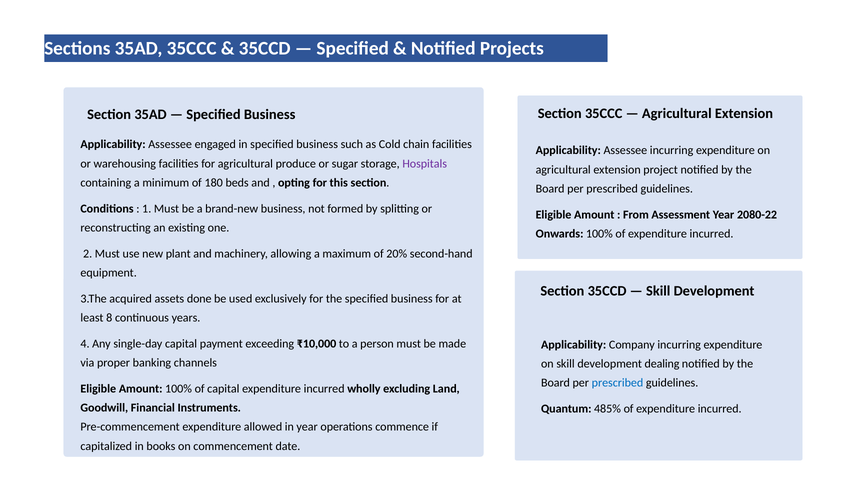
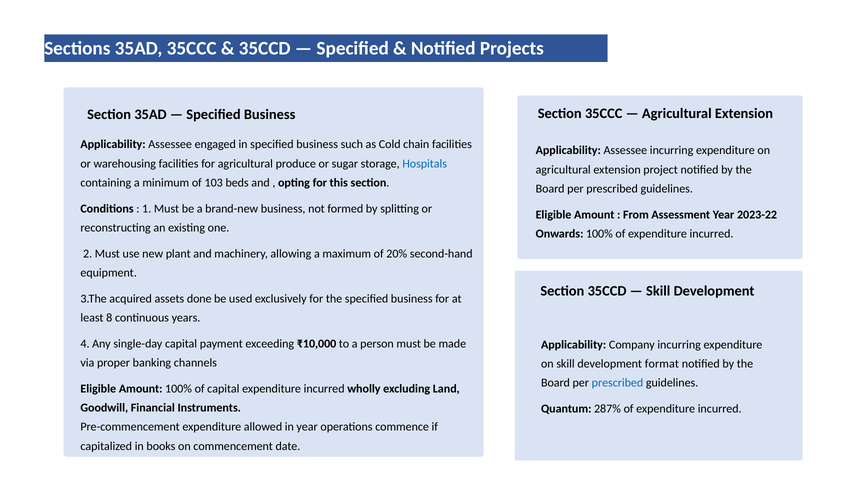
Hospitals colour: purple -> blue (425, 164)
180: 180 -> 103 (214, 183)
2080-22: 2080-22 -> 2023-22 (757, 215)
dealing: dealing -> format (662, 364)
485%: 485% -> 287% (607, 409)
